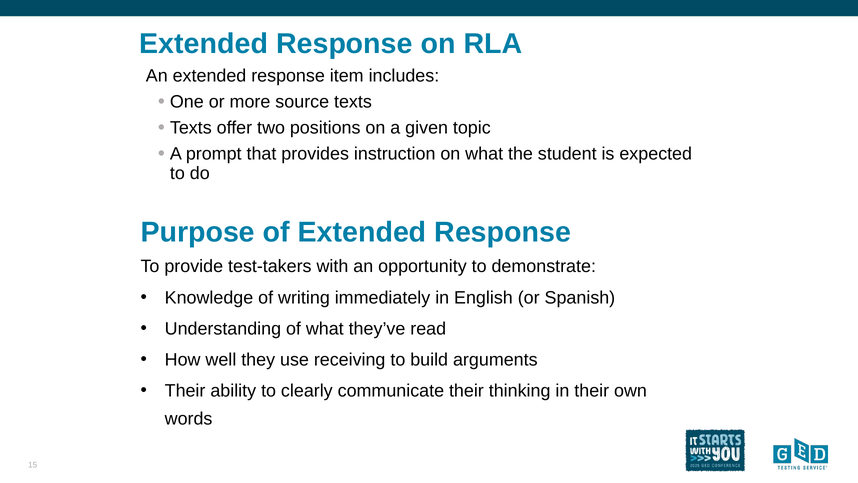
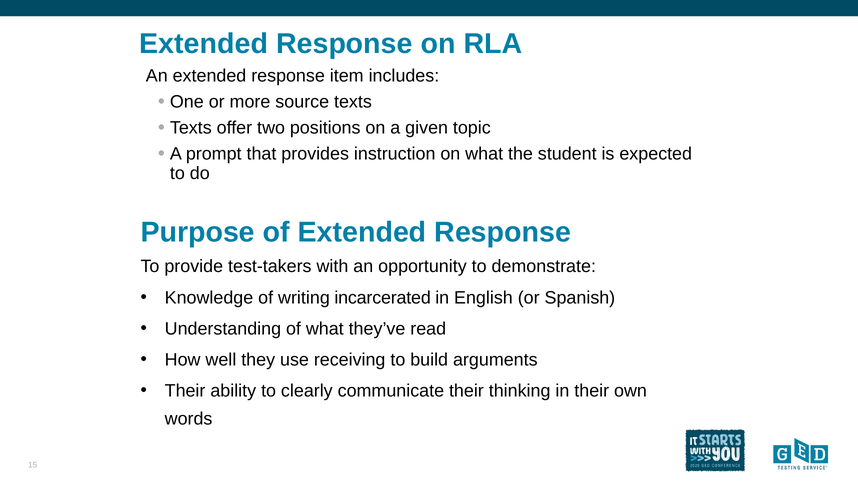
immediately: immediately -> incarcerated (383, 297)
